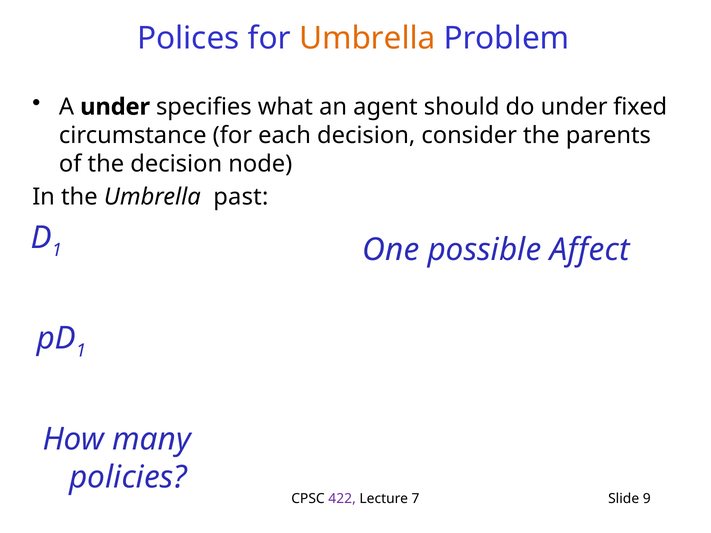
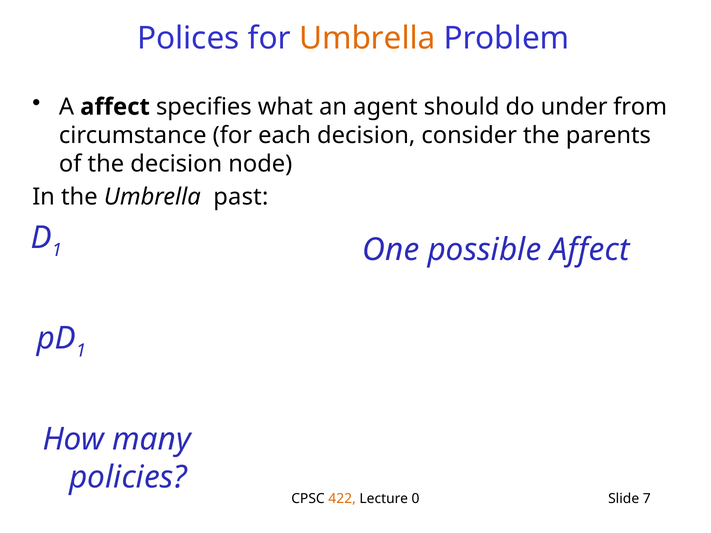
A under: under -> affect (115, 107)
fixed: fixed -> from (640, 107)
422 colour: purple -> orange (342, 499)
7: 7 -> 0 (416, 499)
9: 9 -> 7 (647, 499)
